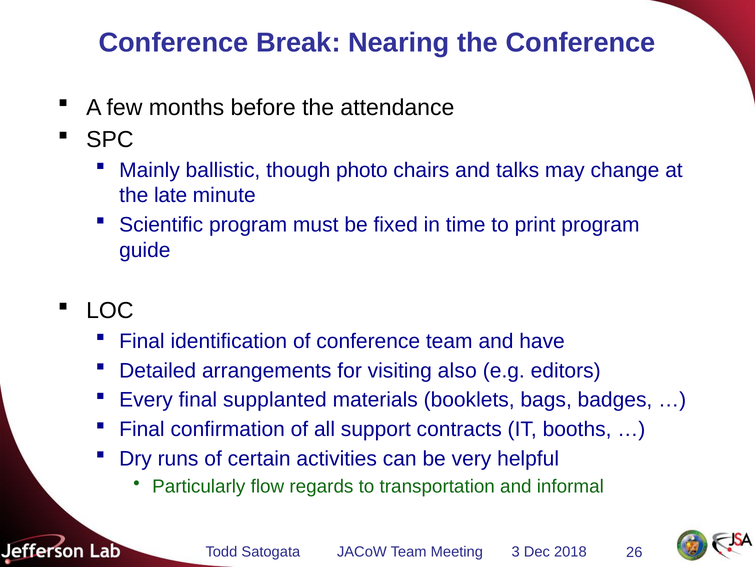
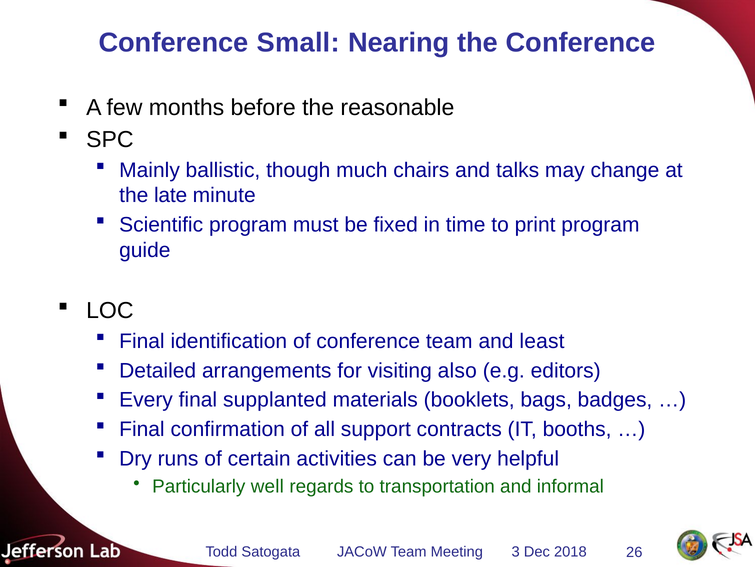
Break: Break -> Small (298, 43)
attendance: attendance -> reasonable (397, 107)
photo: photo -> much (362, 170)
have: have -> least (542, 341)
flow: flow -> well (267, 486)
